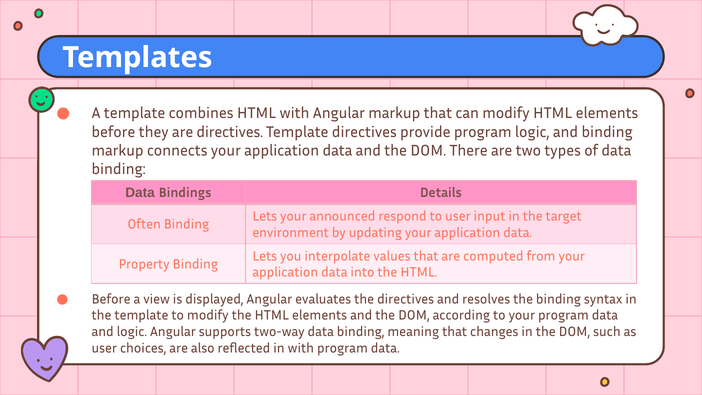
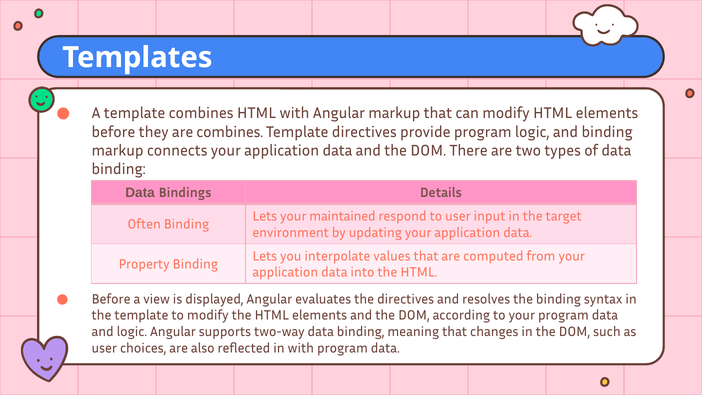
are directives: directives -> combines (230, 132)
announced: announced -> maintained (342, 216)
